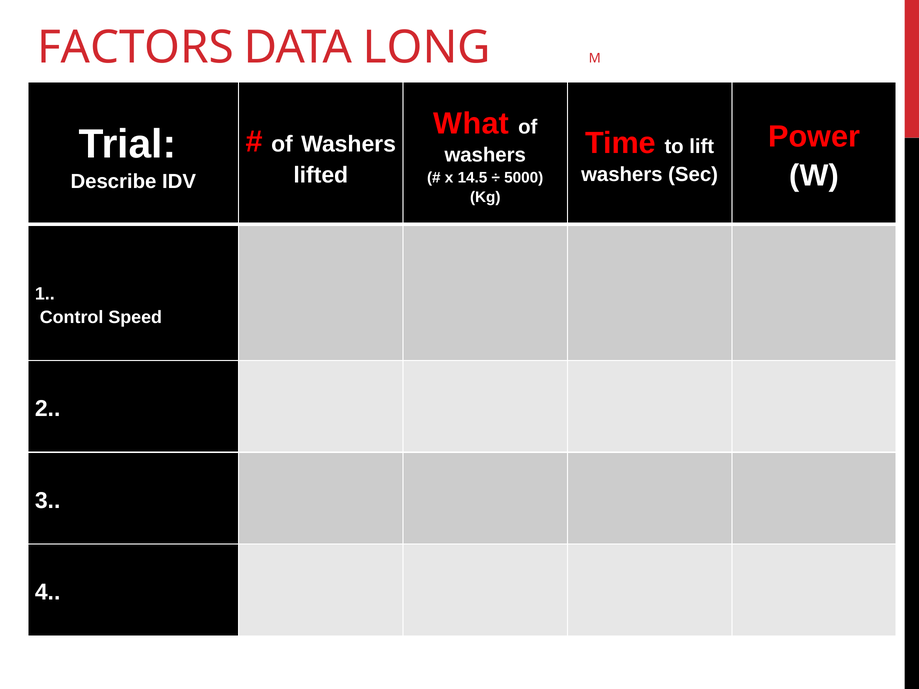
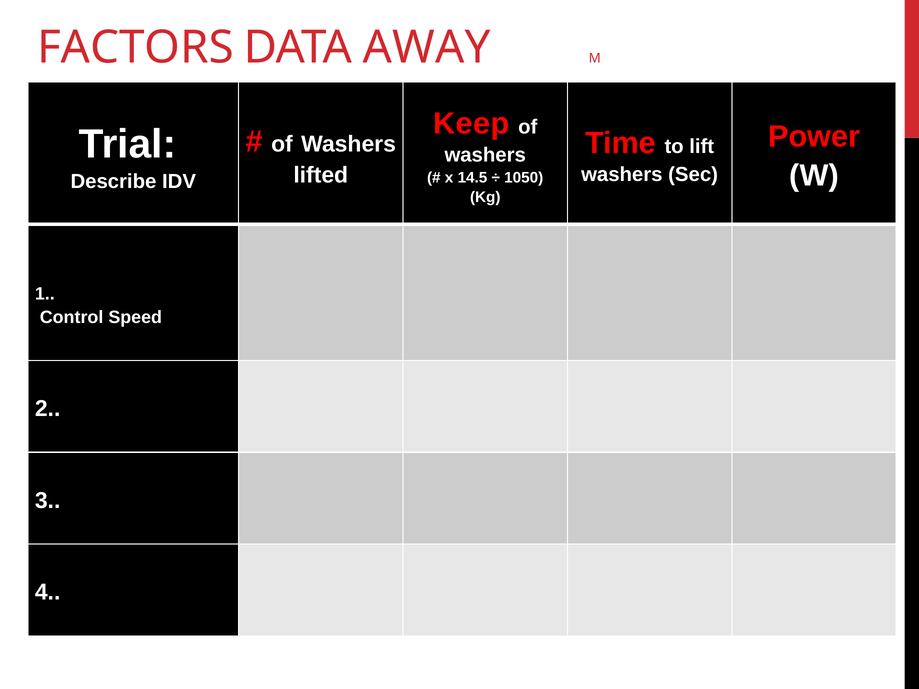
LONG: LONG -> AWAY (427, 48)
What: What -> Keep (471, 124)
5000: 5000 -> 1050 (524, 178)
